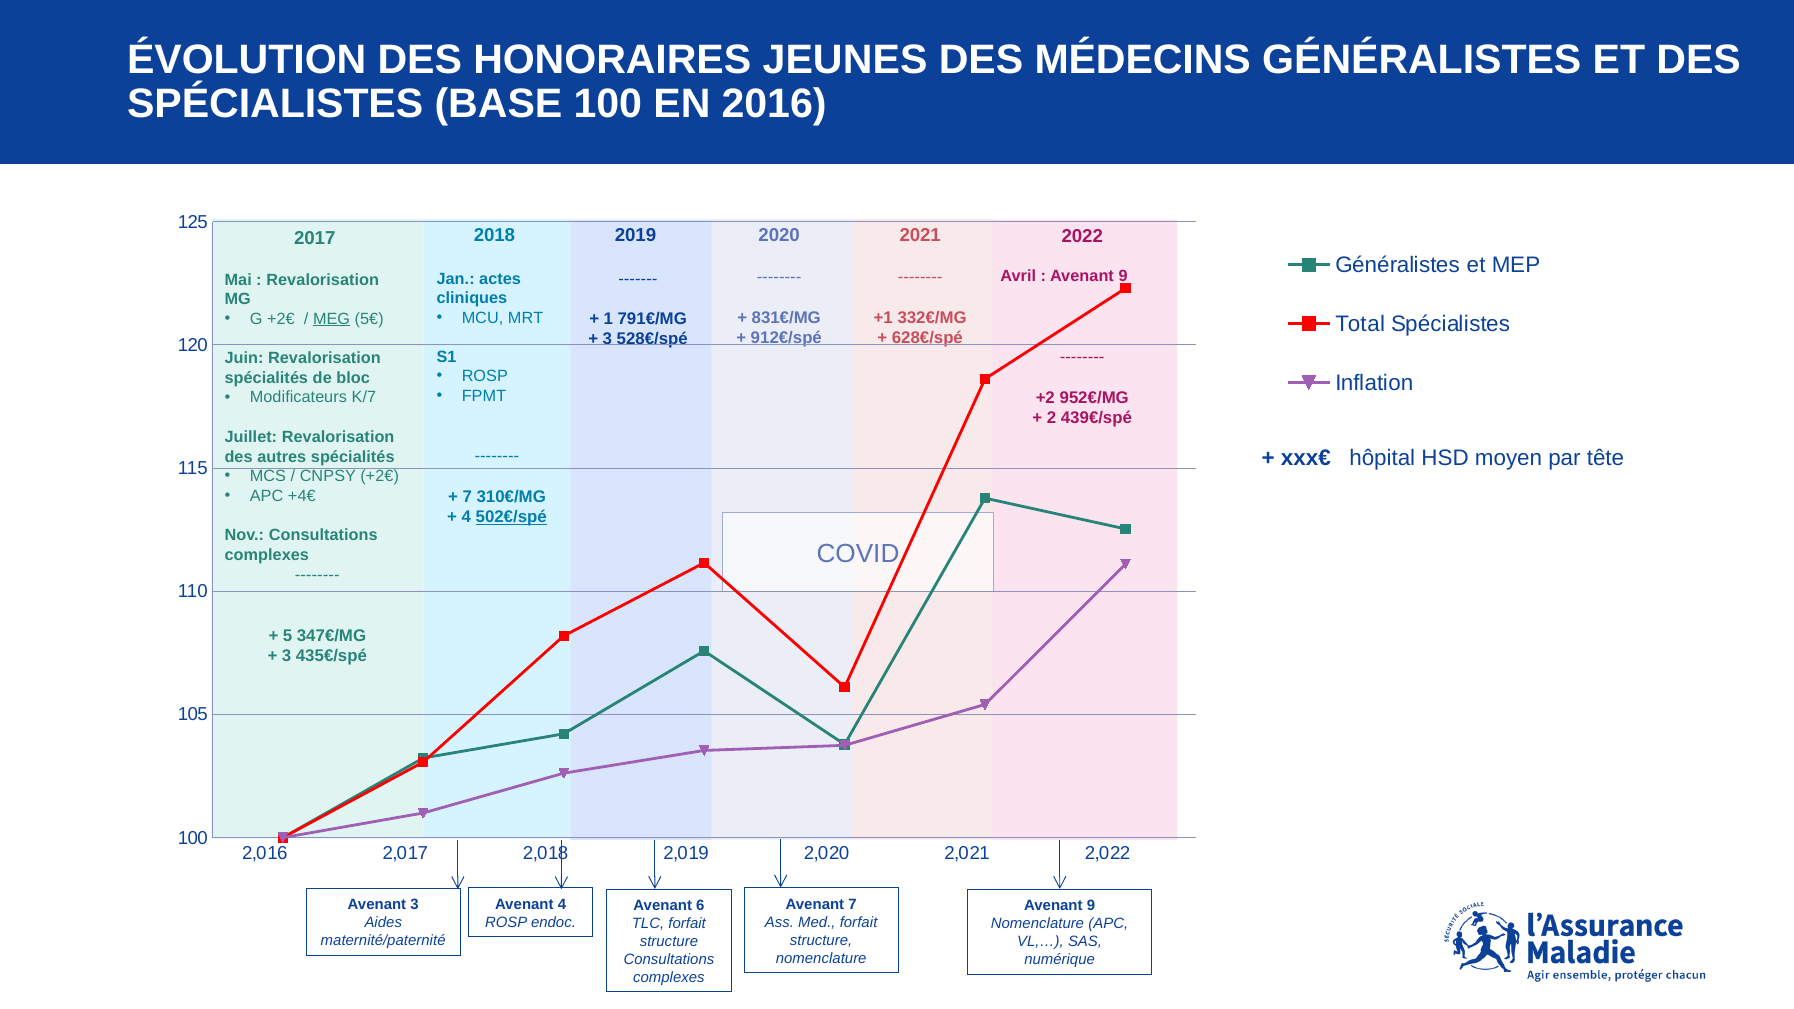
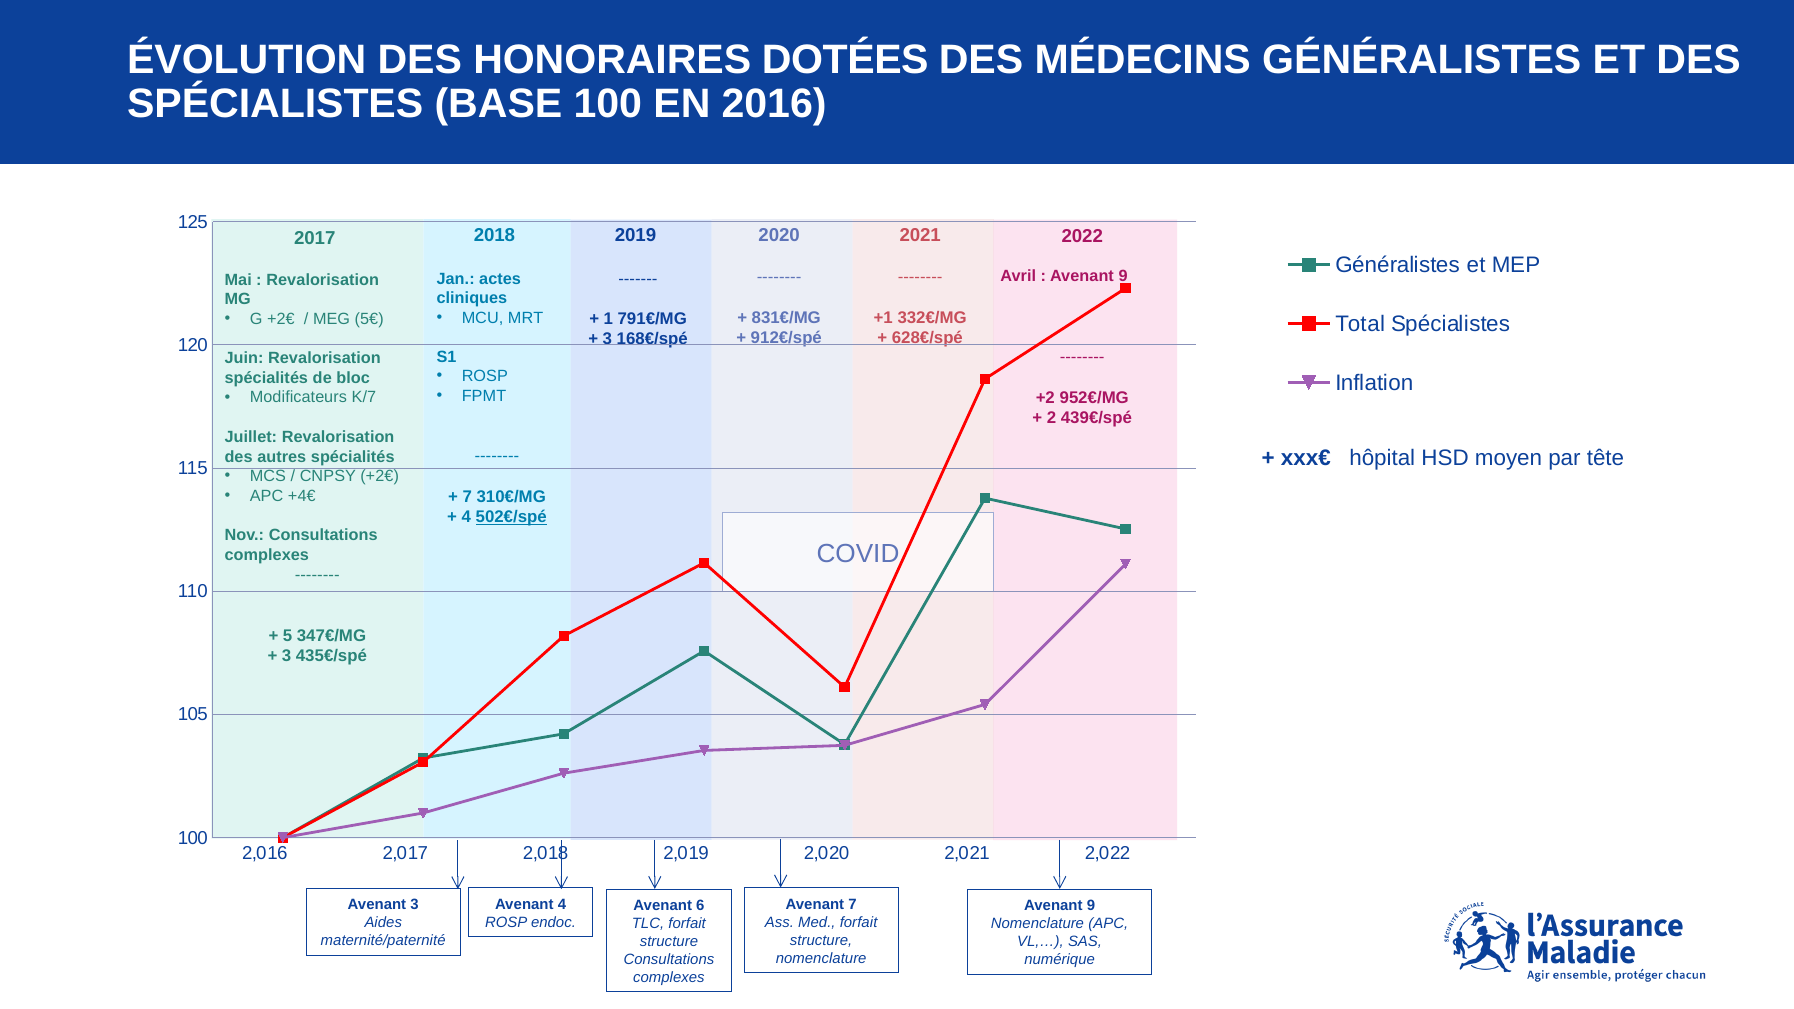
JEUNES: JEUNES -> DOTÉES (845, 60)
MEG underline: present -> none (332, 319)
528€/spé: 528€/spé -> 168€/spé (652, 339)
